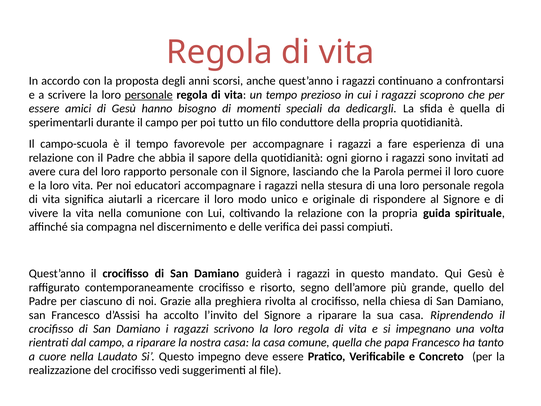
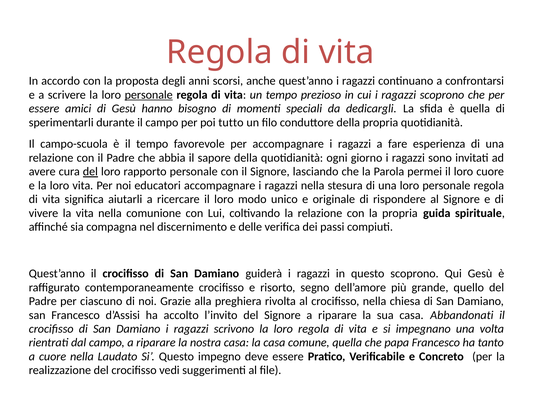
del underline: none -> present (90, 172)
questo mandato: mandato -> scoprono (415, 273)
Riprendendo: Riprendendo -> Abbandonati (462, 315)
